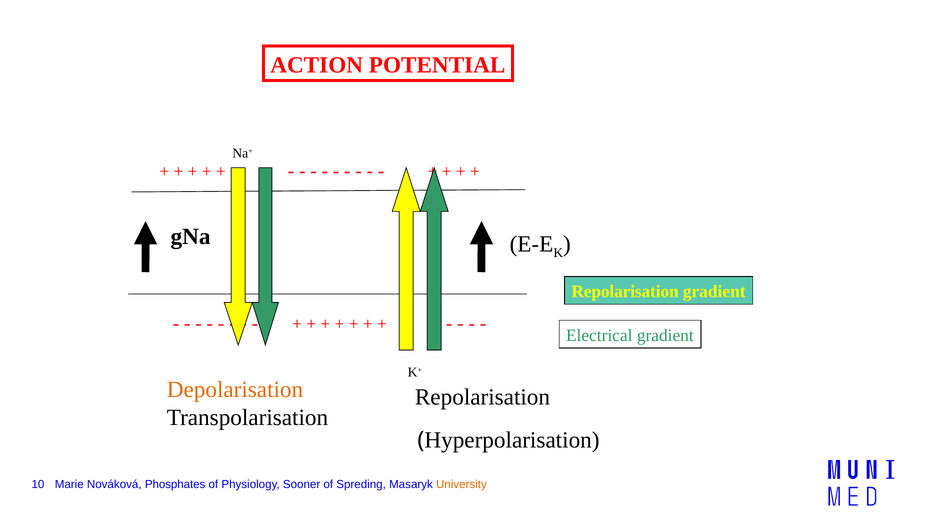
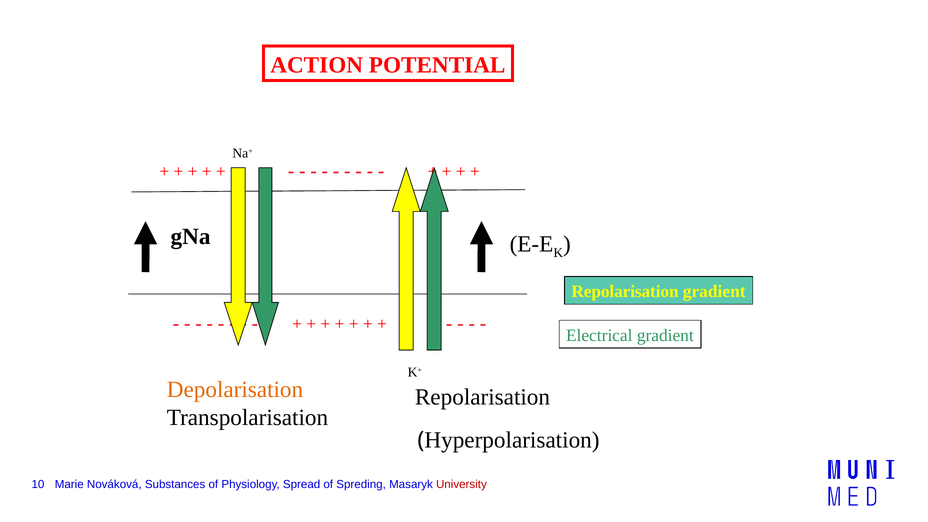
Phosphates: Phosphates -> Substances (175, 484)
Sooner: Sooner -> Spread (302, 484)
University colour: orange -> red (461, 484)
